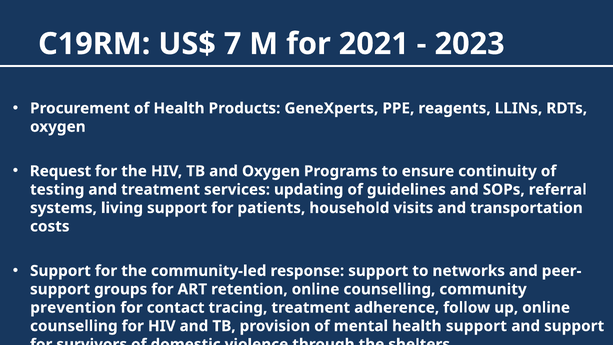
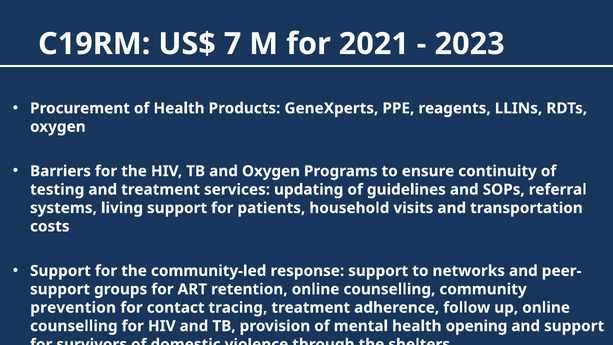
Request: Request -> Barriers (60, 171)
health support: support -> opening (477, 326)
